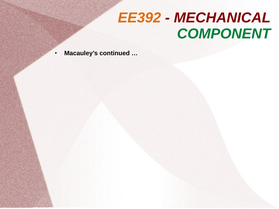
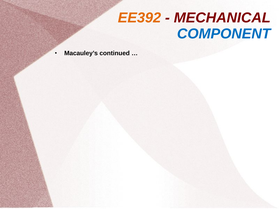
COMPONENT colour: green -> blue (224, 34)
